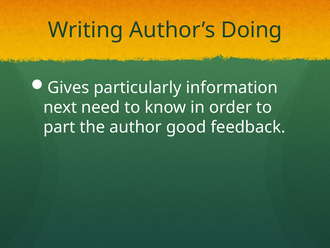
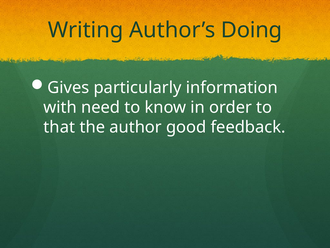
next: next -> with (60, 107)
part: part -> that (59, 127)
